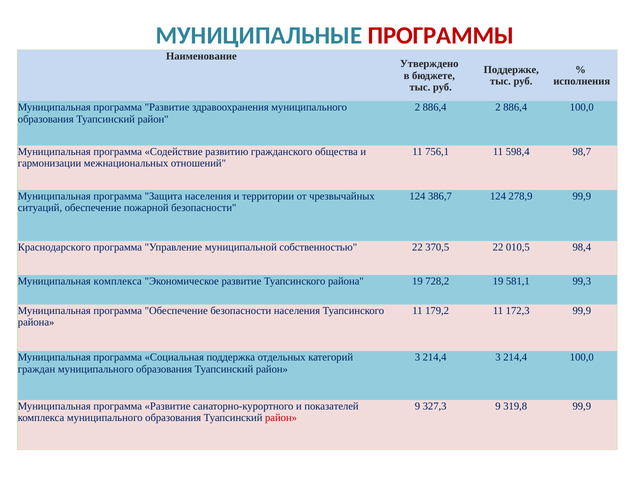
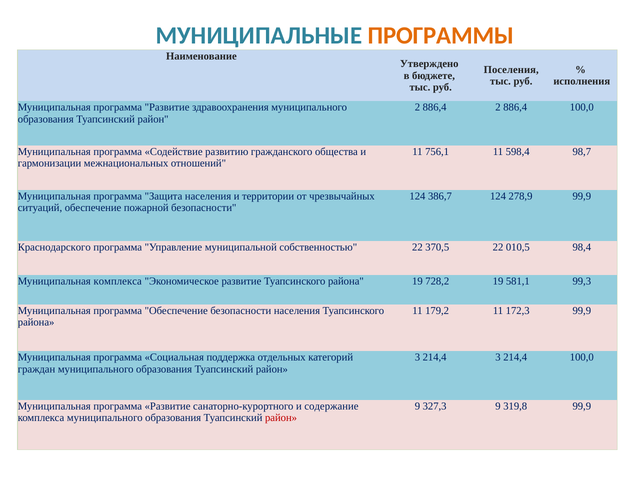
ПРОГРАММЫ colour: red -> orange (441, 36)
Поддержке: Поддержке -> Поселения (511, 70)
показателей: показателей -> содержание (331, 406)
